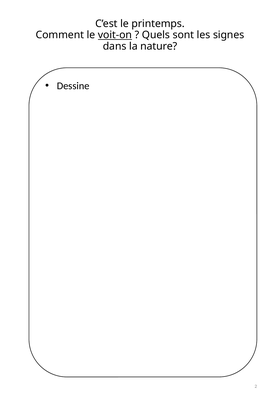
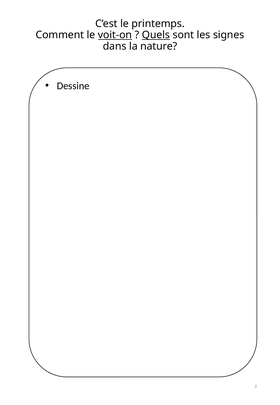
Quels underline: none -> present (156, 35)
